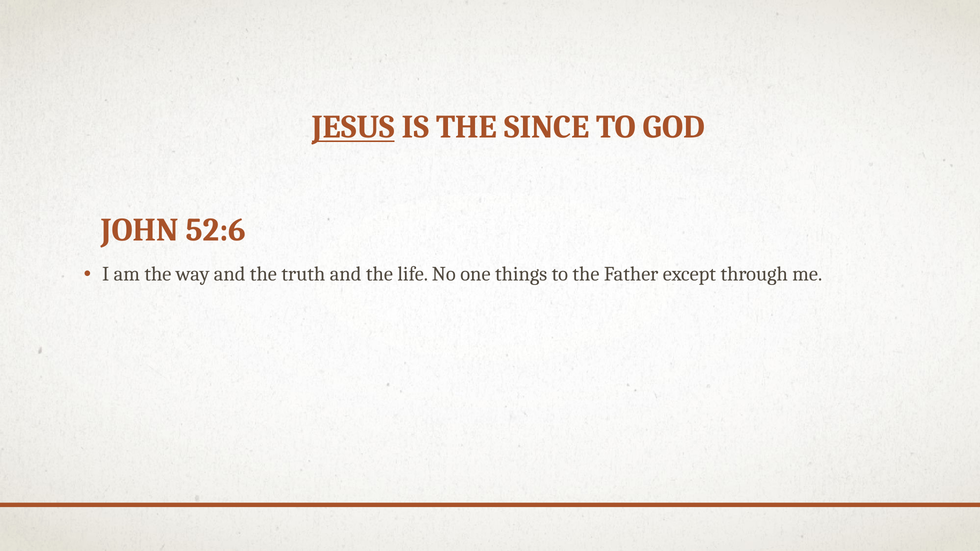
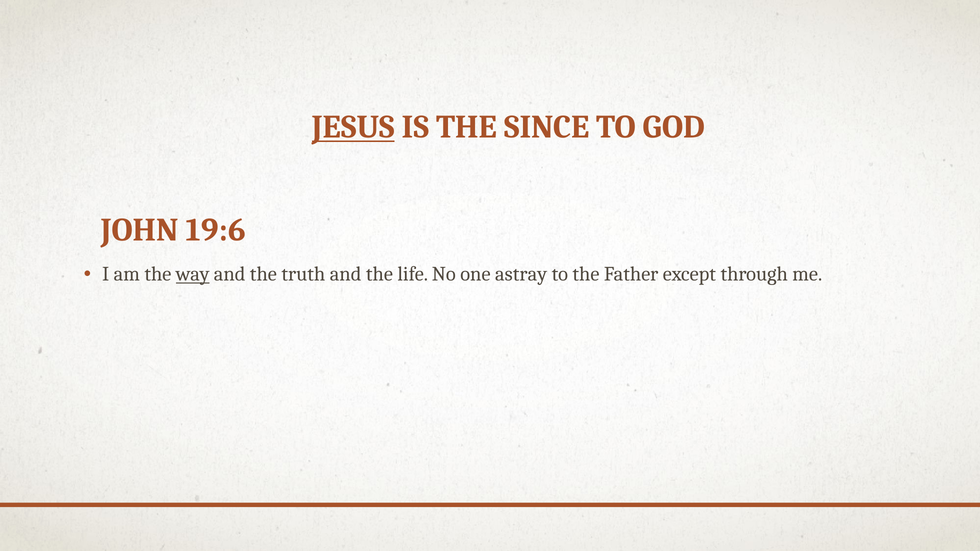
52:6: 52:6 -> 19:6 (216, 230)
way underline: none -> present (193, 274)
things: things -> astray (521, 274)
